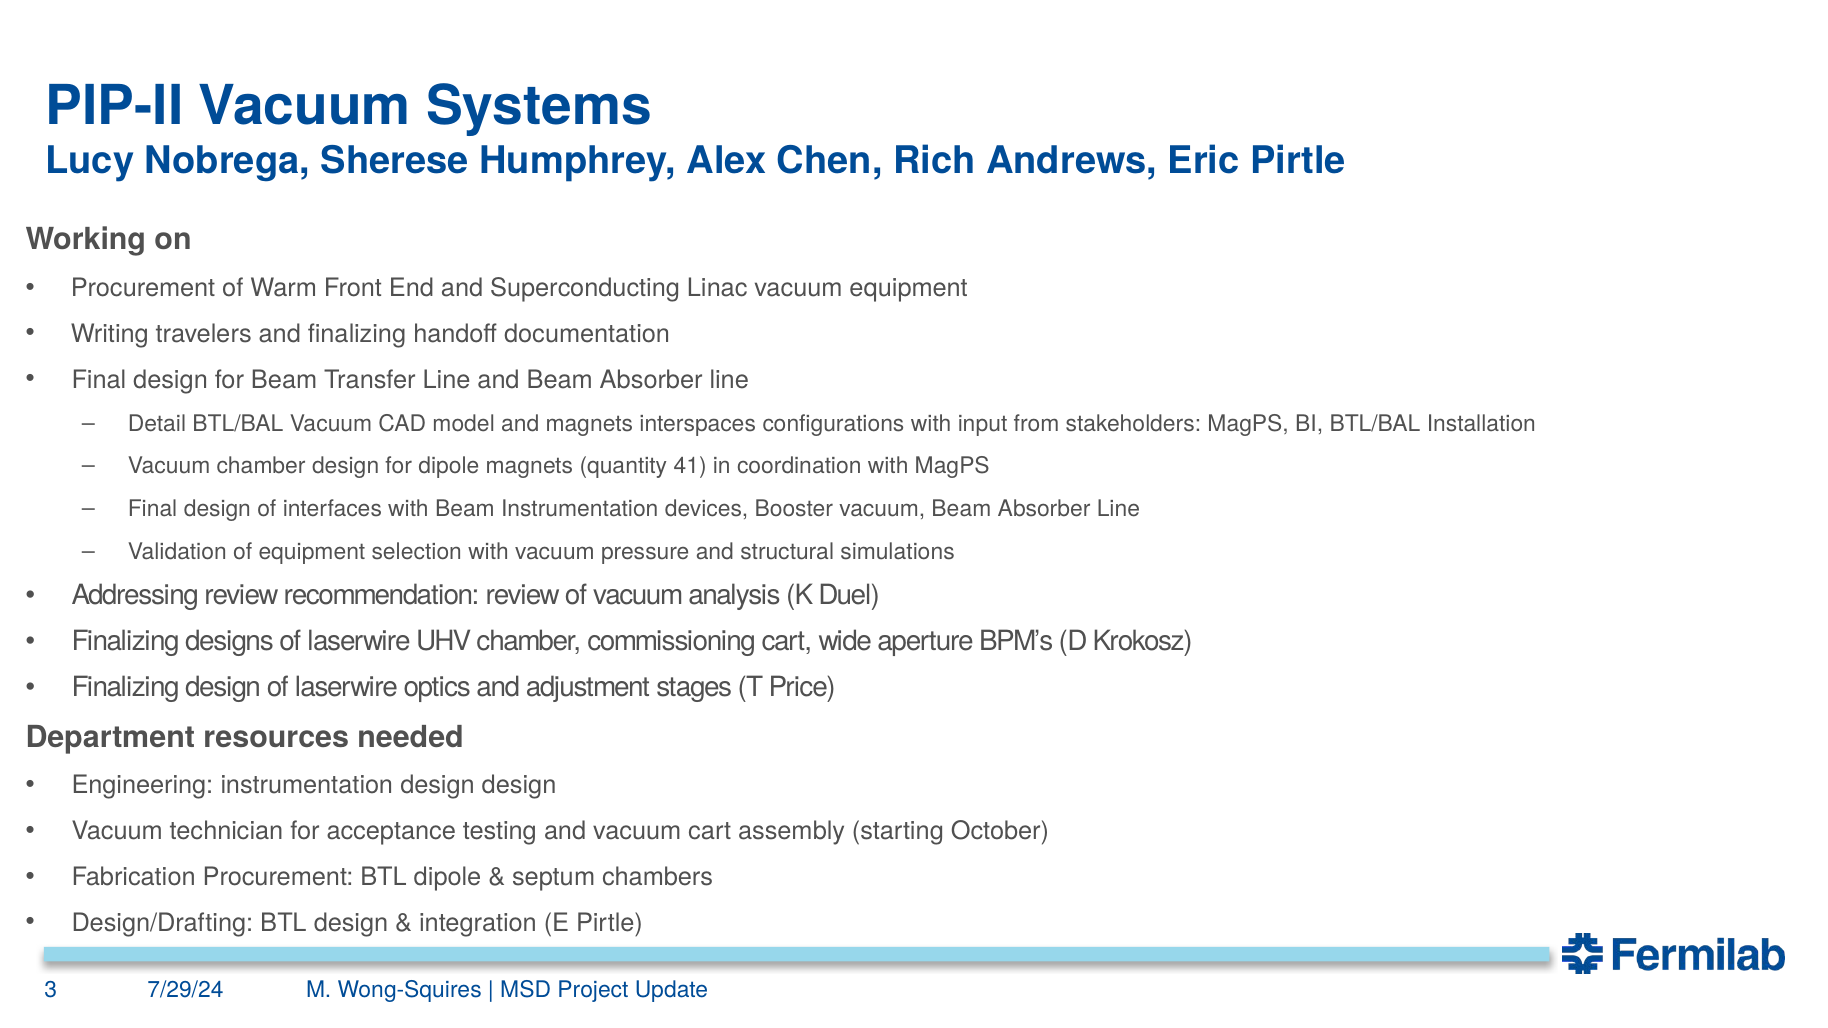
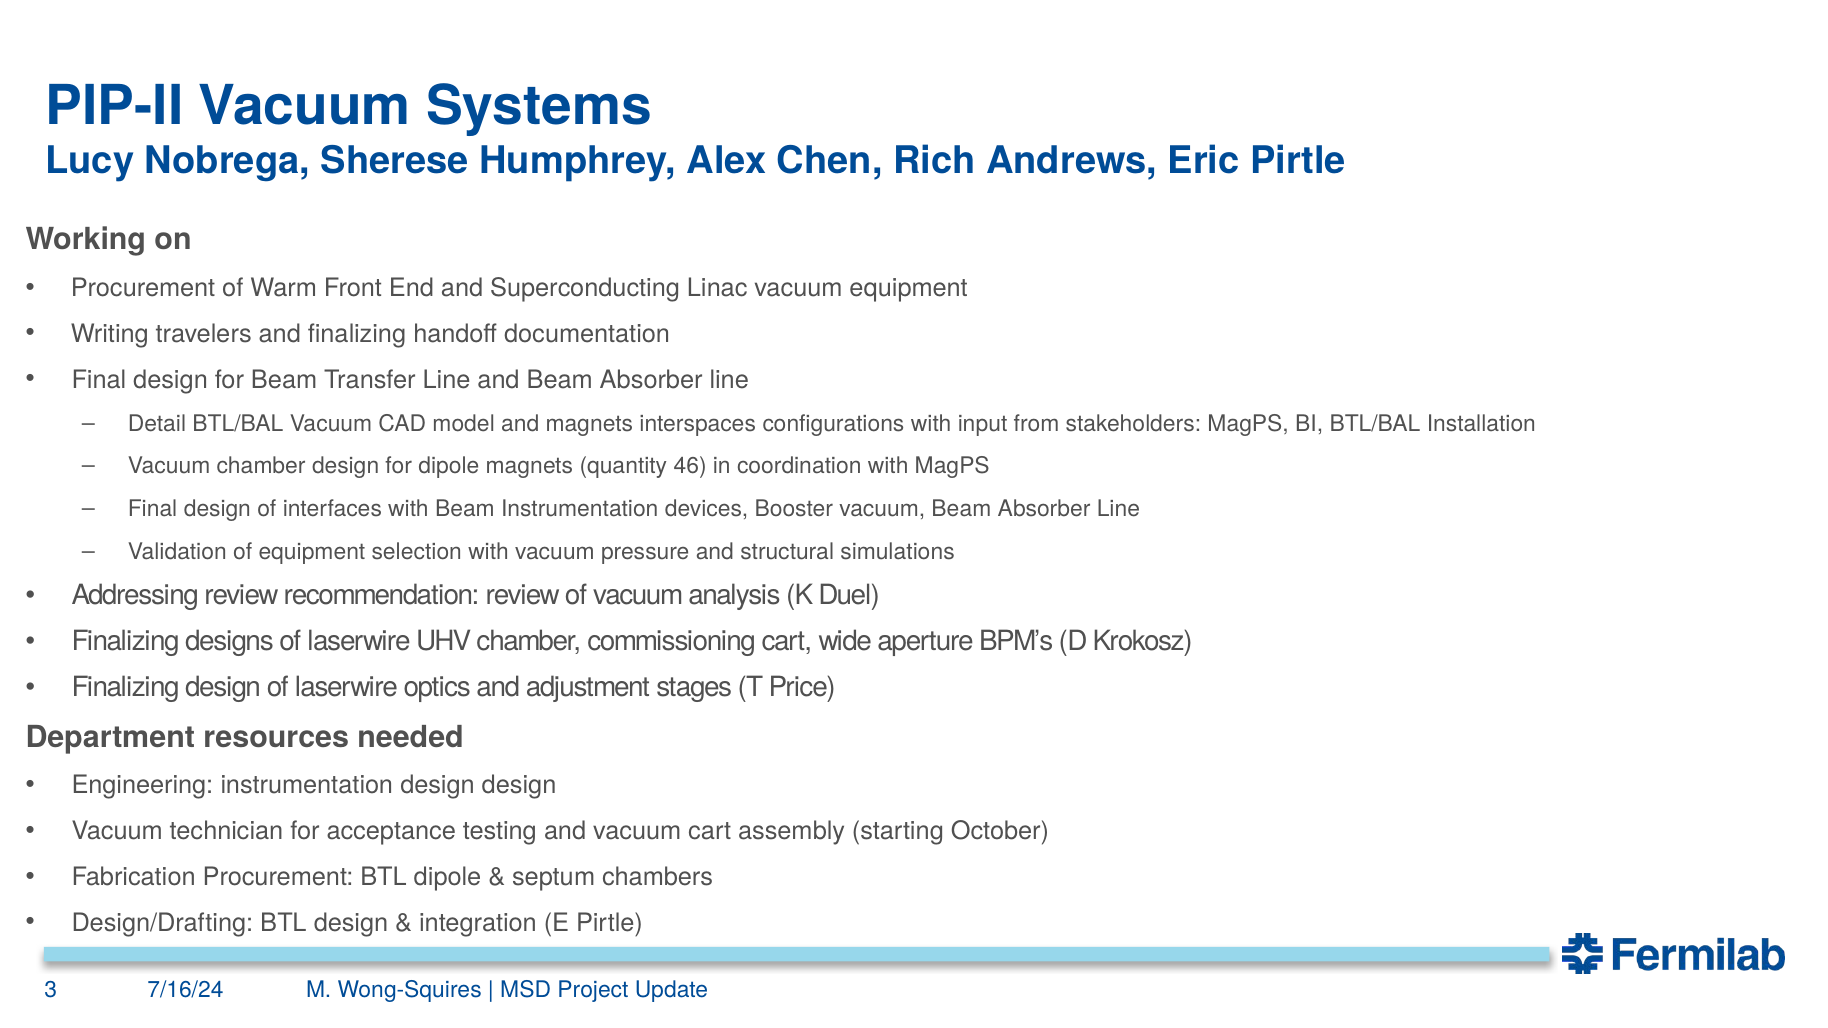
41: 41 -> 46 (690, 467)
7/29/24: 7/29/24 -> 7/16/24 (185, 991)
